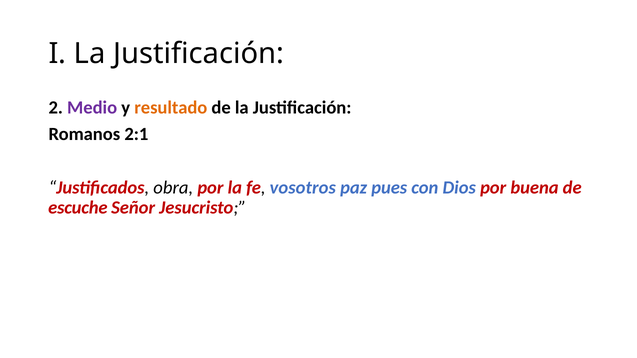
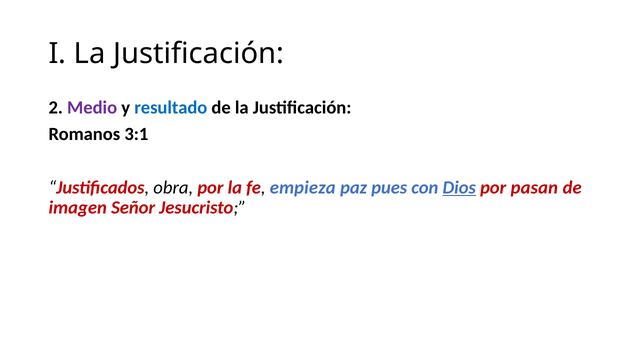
resultado colour: orange -> blue (171, 108)
2:1: 2:1 -> 3:1 (136, 134)
vosotros: vosotros -> empieza (303, 188)
Dios underline: none -> present (459, 188)
buena: buena -> pasan (534, 188)
escuche: escuche -> imagen (78, 208)
